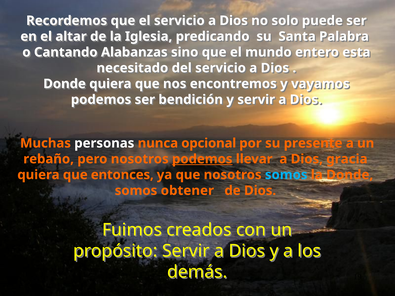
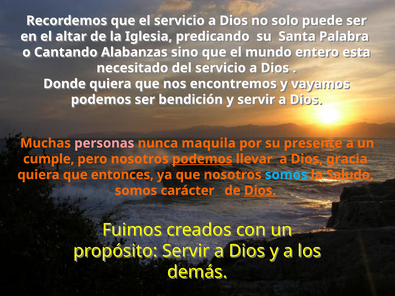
personas colour: white -> pink (104, 143)
opcional: opcional -> maquila (209, 143)
rebaño: rebaño -> cumple (49, 159)
la Donde: Donde -> Saludo (350, 175)
obtener: obtener -> carácter (187, 191)
Dios underline: none -> present (260, 191)
